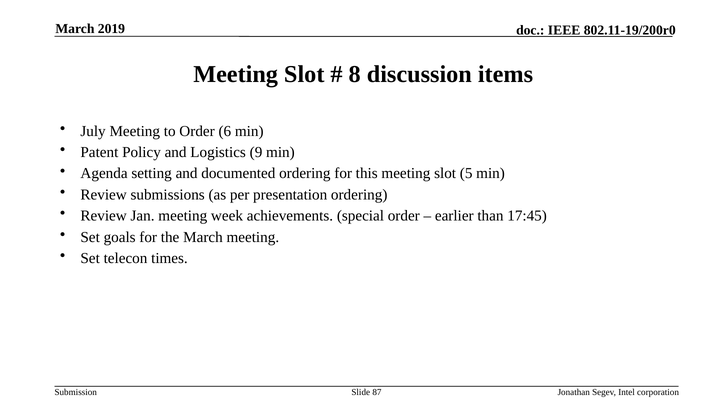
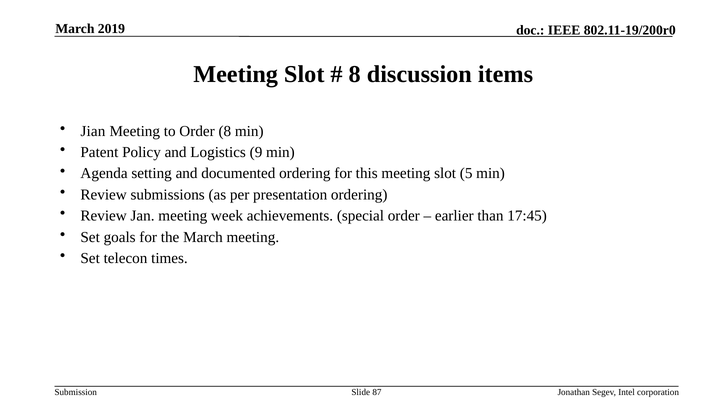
July: July -> Jian (93, 131)
Order 6: 6 -> 8 (225, 131)
